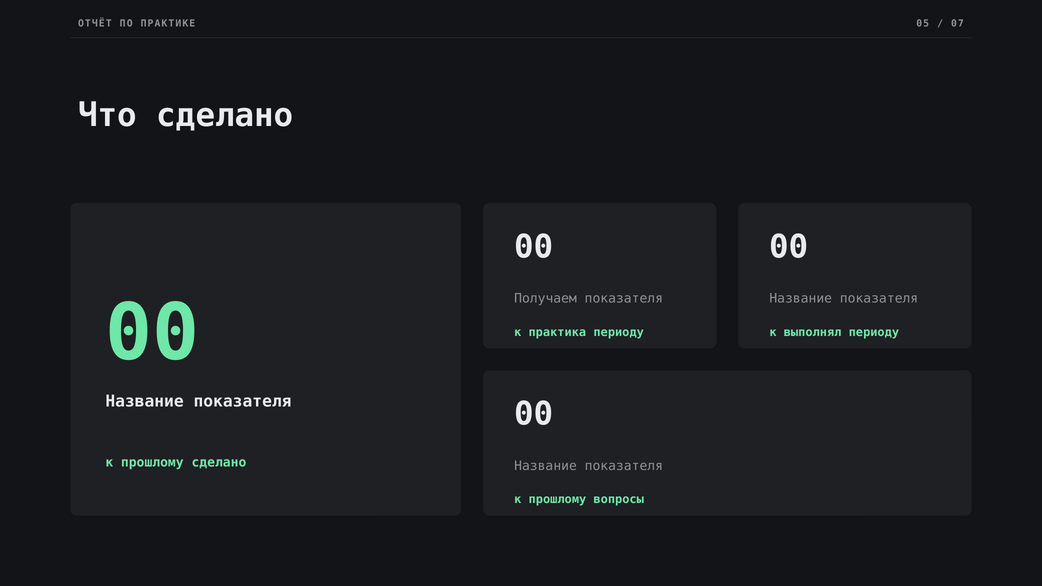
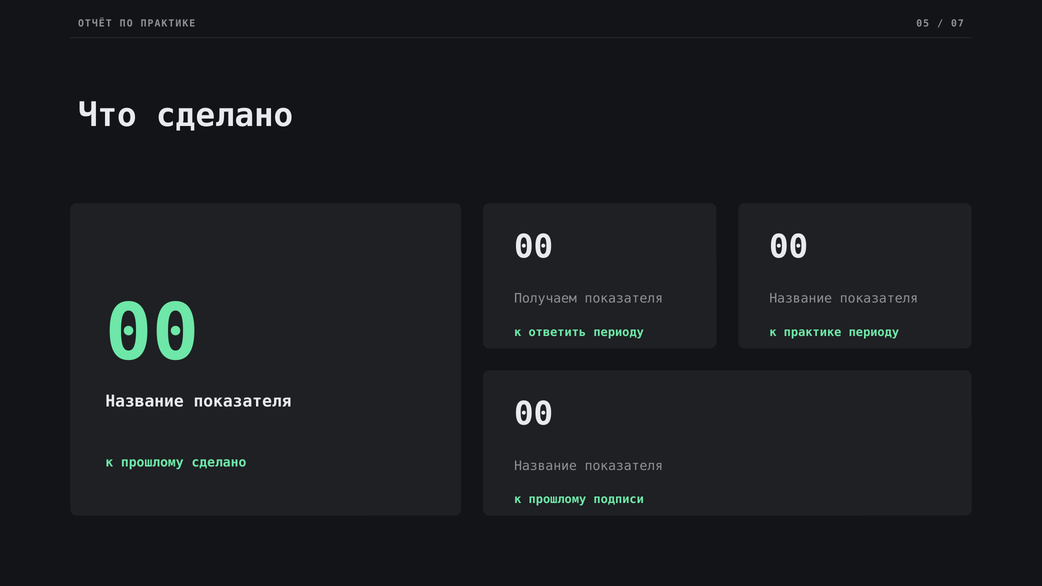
практика: практика -> ответить (557, 332)
к выполнял: выполнял -> практике (813, 332)
вопросы: вопросы -> подписи (619, 500)
